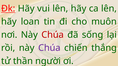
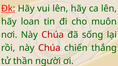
Chúa colour: purple -> red (49, 48)
